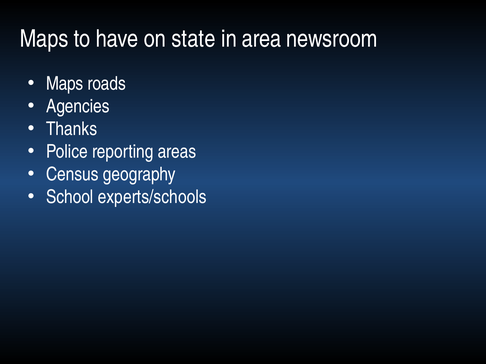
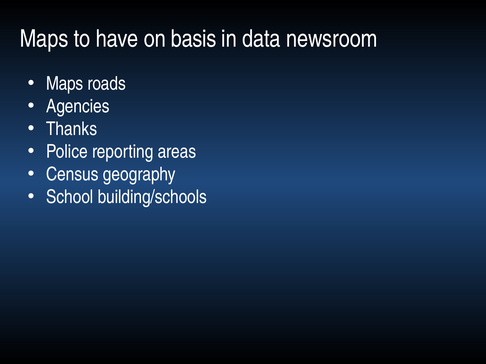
state: state -> basis (194, 39)
area: area -> data (261, 39)
experts/schools: experts/schools -> building/schools (152, 197)
